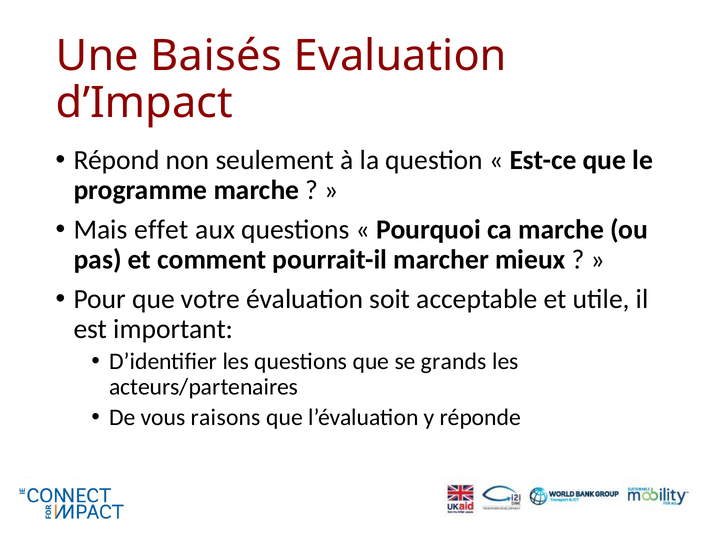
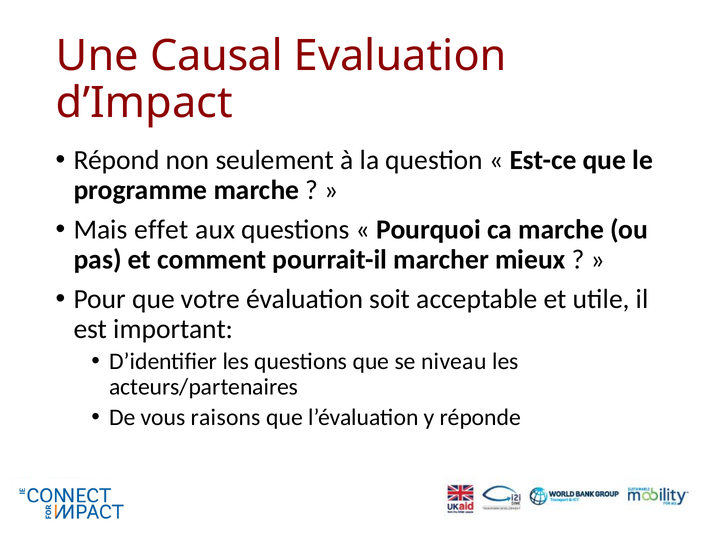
Baisés: Baisés -> Causal (217, 56)
grands: grands -> niveau (454, 361)
